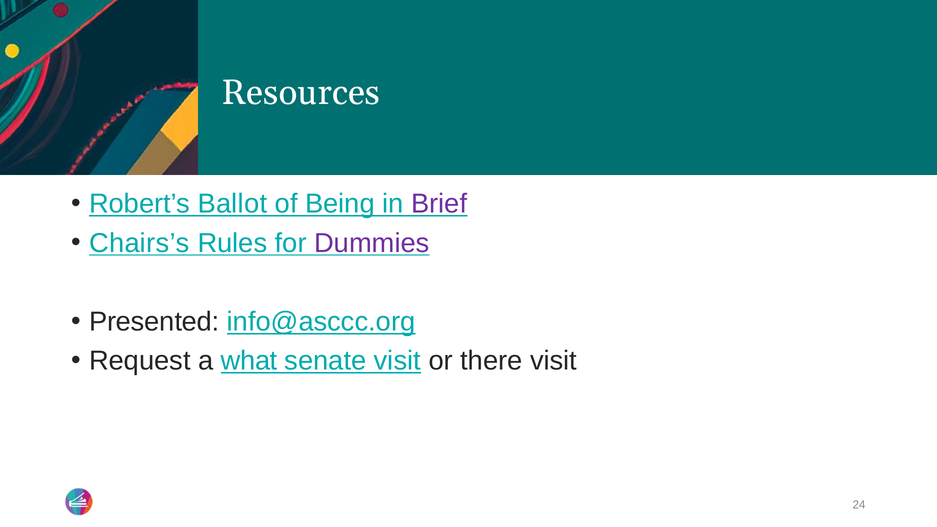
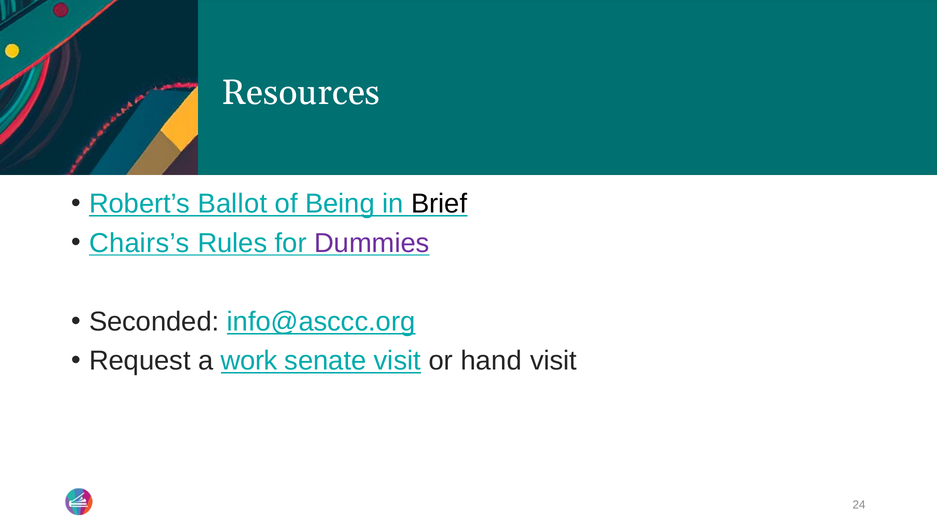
Brief colour: purple -> black (439, 204)
Presented: Presented -> Seconded (154, 322)
what: what -> work (249, 361)
there: there -> hand (491, 361)
